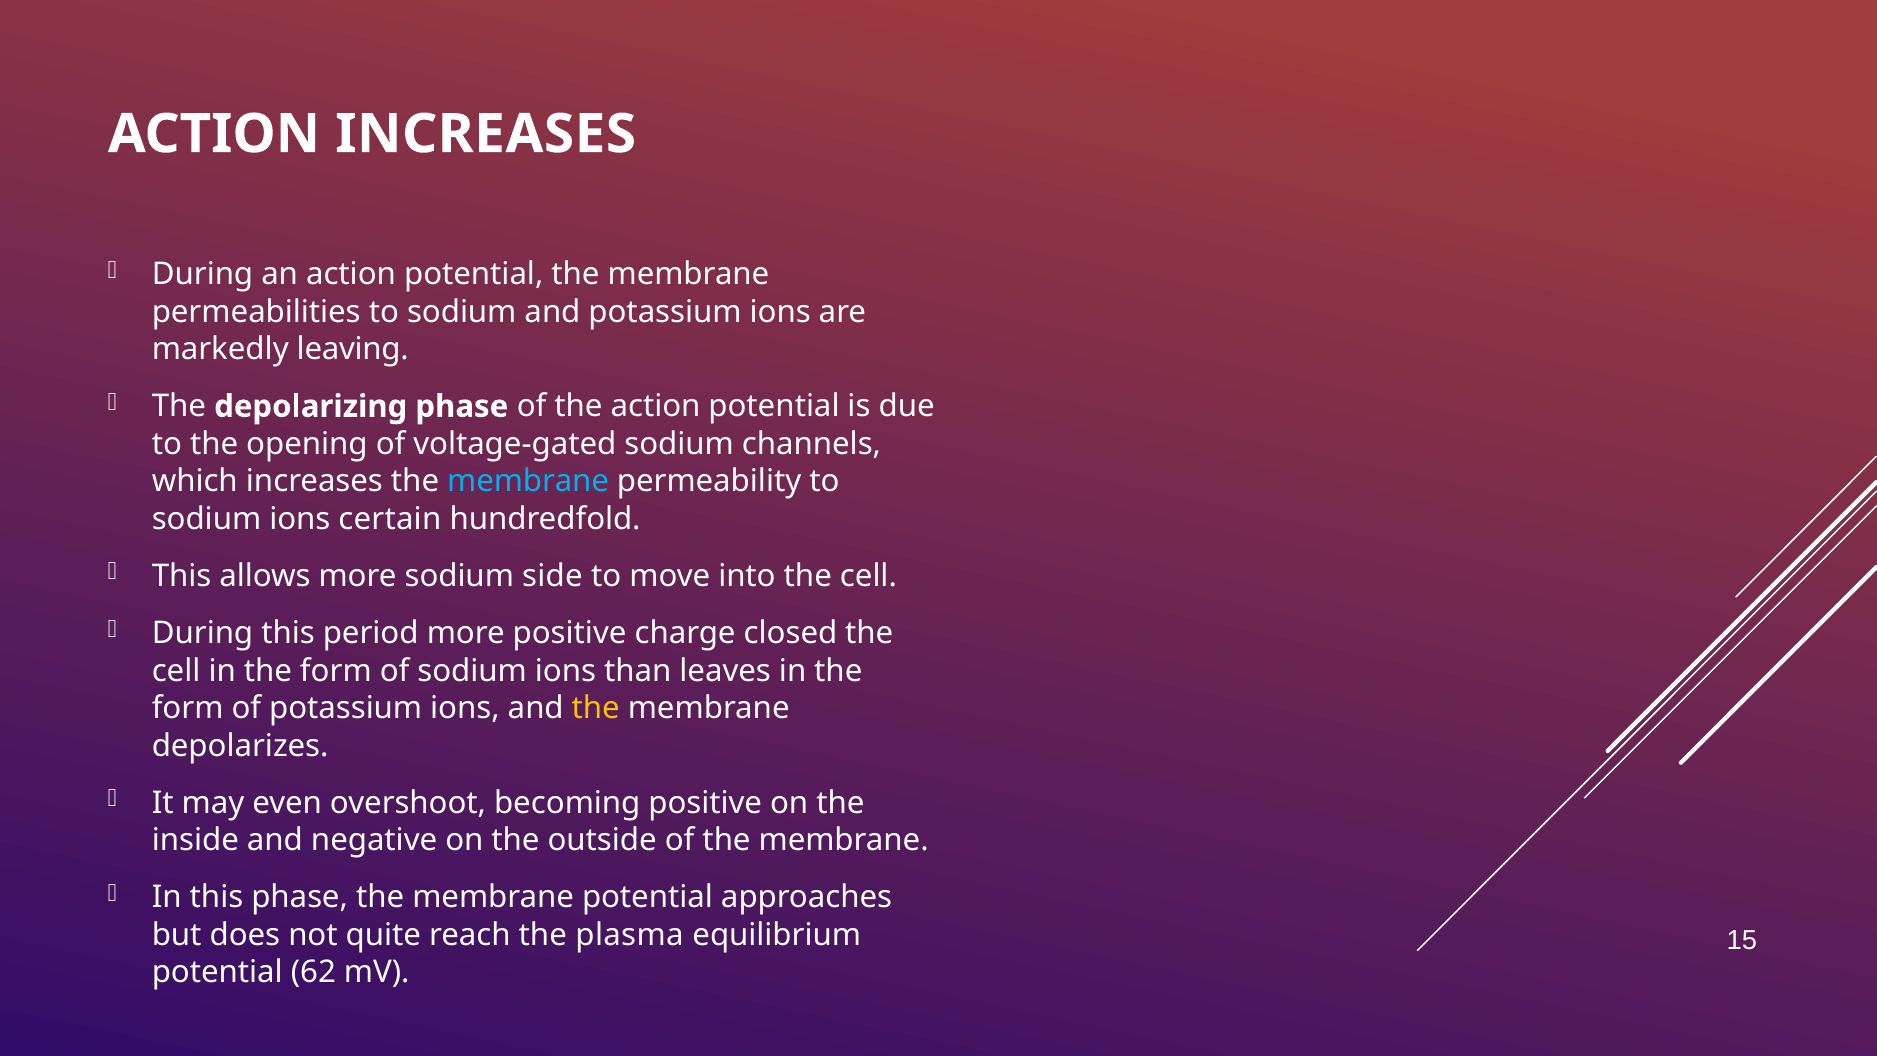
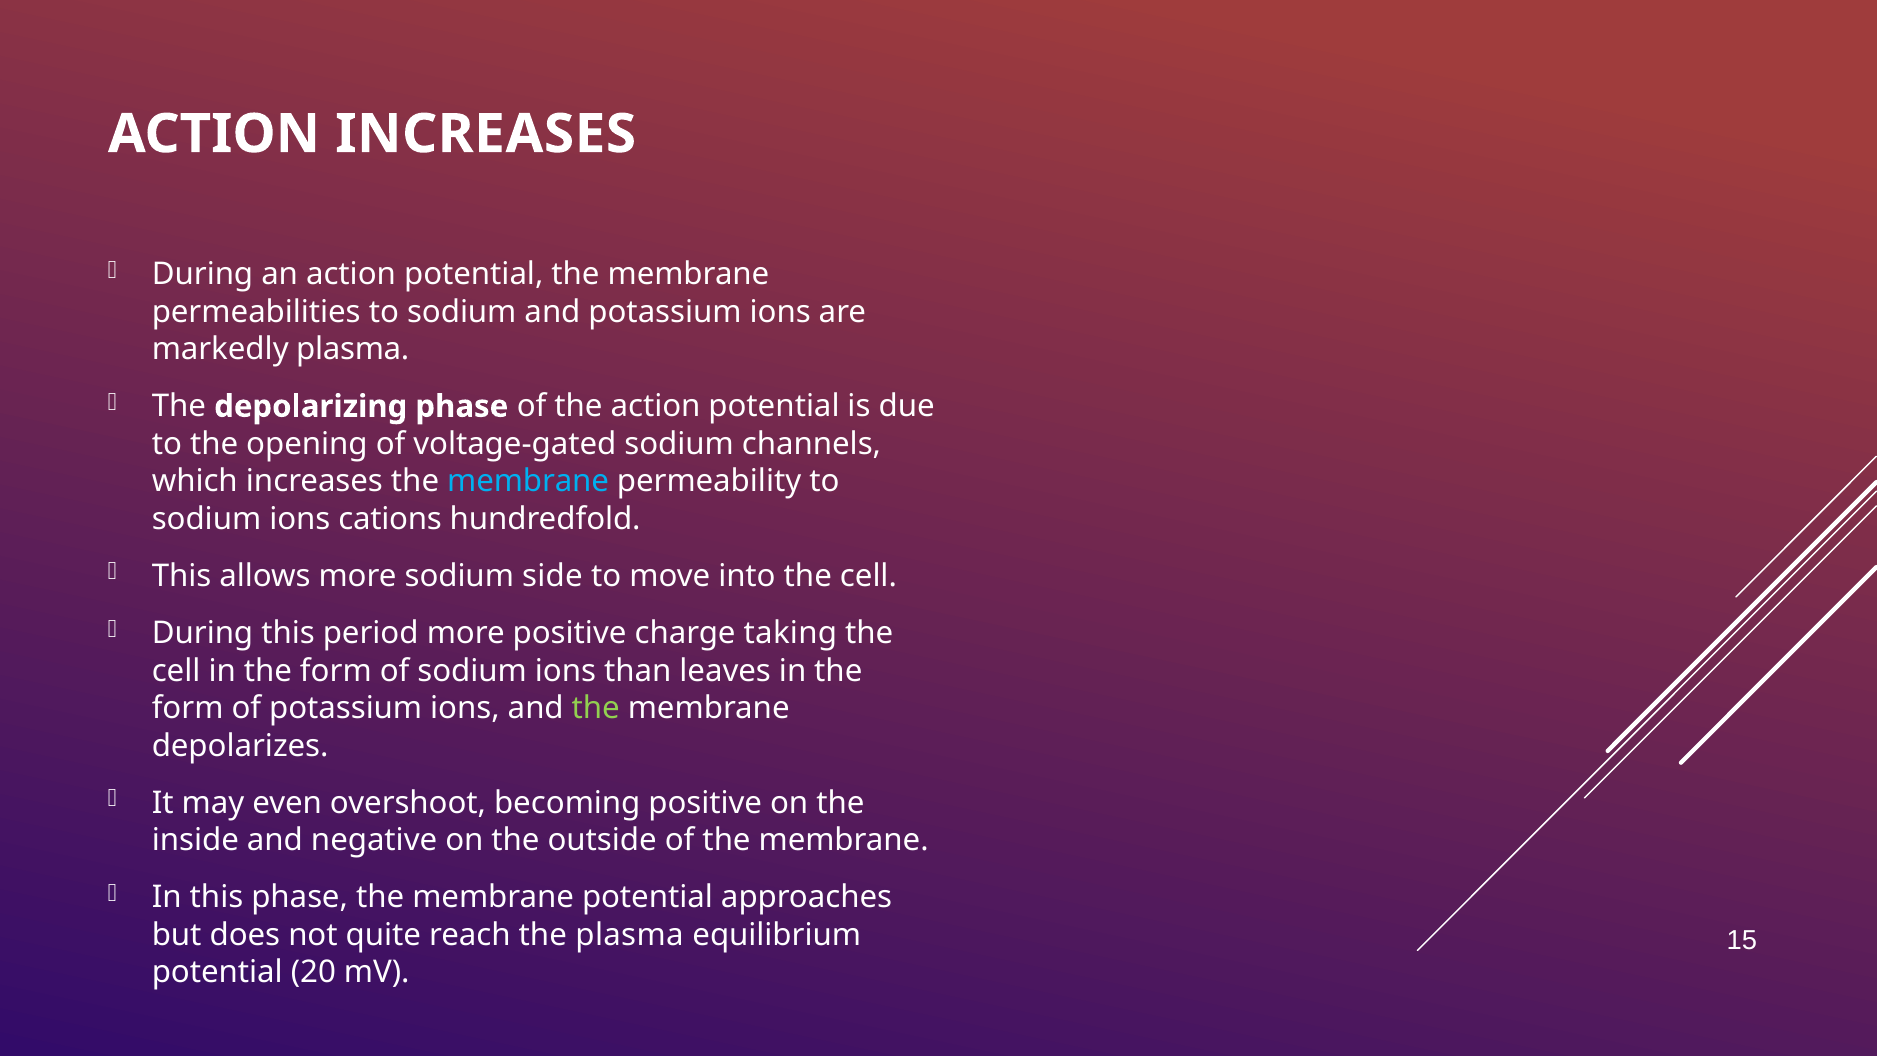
markedly leaving: leaving -> plasma (353, 349)
certain: certain -> cations (390, 519)
closed: closed -> taking (790, 633)
the colour: yellow -> light green (596, 708)
62: 62 -> 20 (313, 972)
